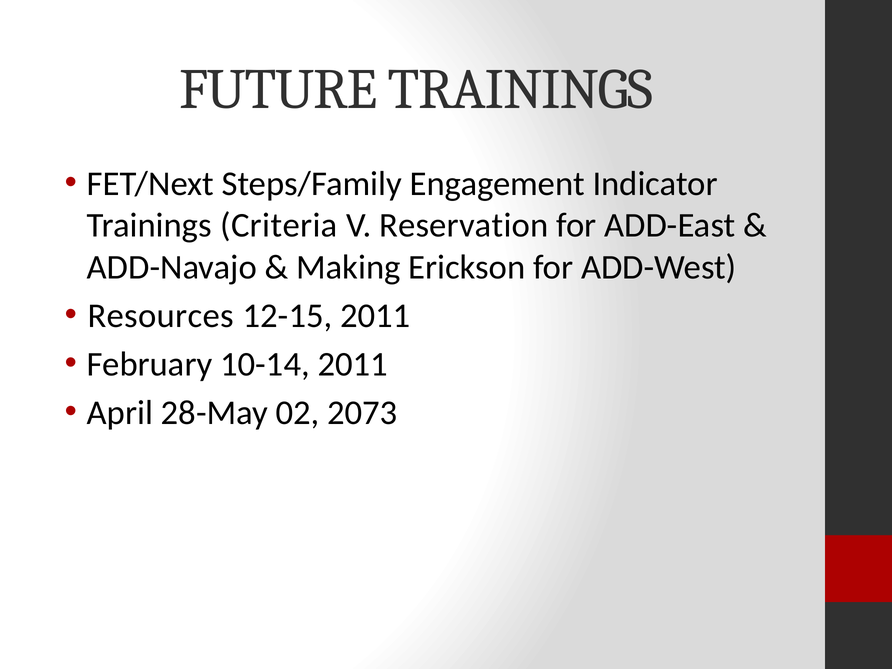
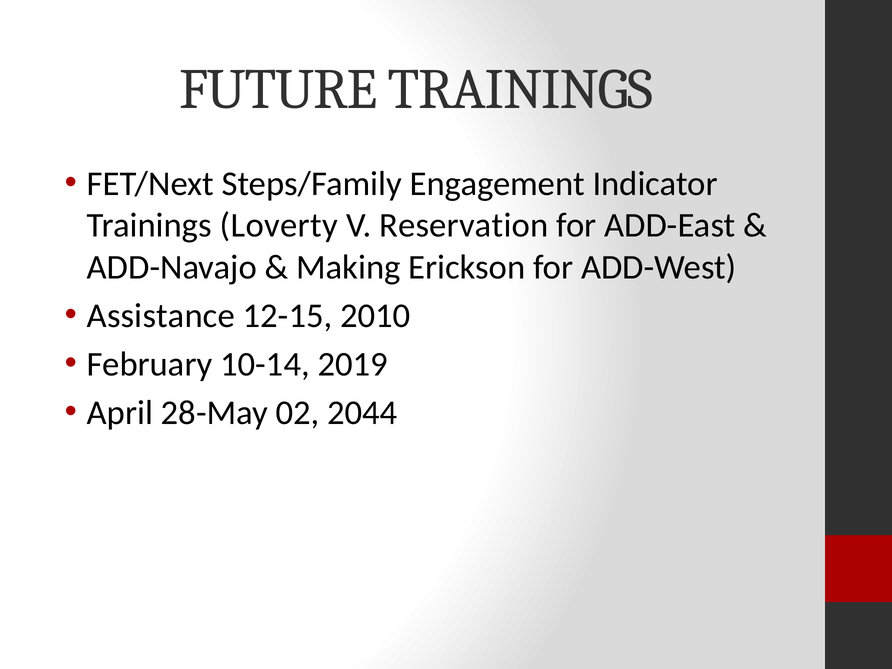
Criteria: Criteria -> Loverty (279, 225)
Resources: Resources -> Assistance (161, 316)
12-15 2011: 2011 -> 2010 (375, 316)
10-14 2011: 2011 -> 2019 (353, 364)
2073: 2073 -> 2044 (362, 413)
